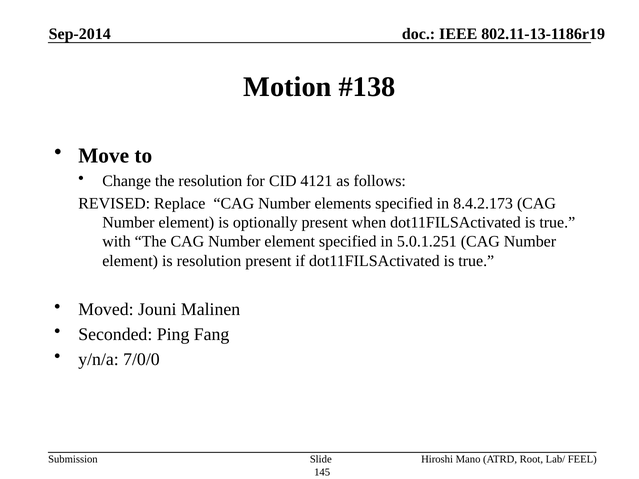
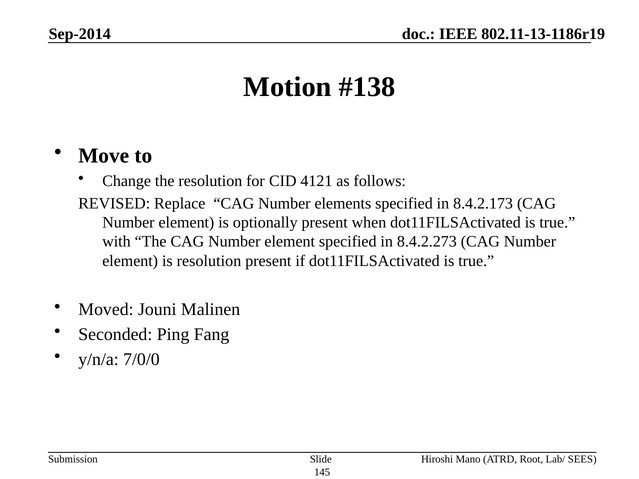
5.0.1.251: 5.0.1.251 -> 8.4.2.273 (427, 242)
FEEL: FEEL -> SEES (582, 460)
